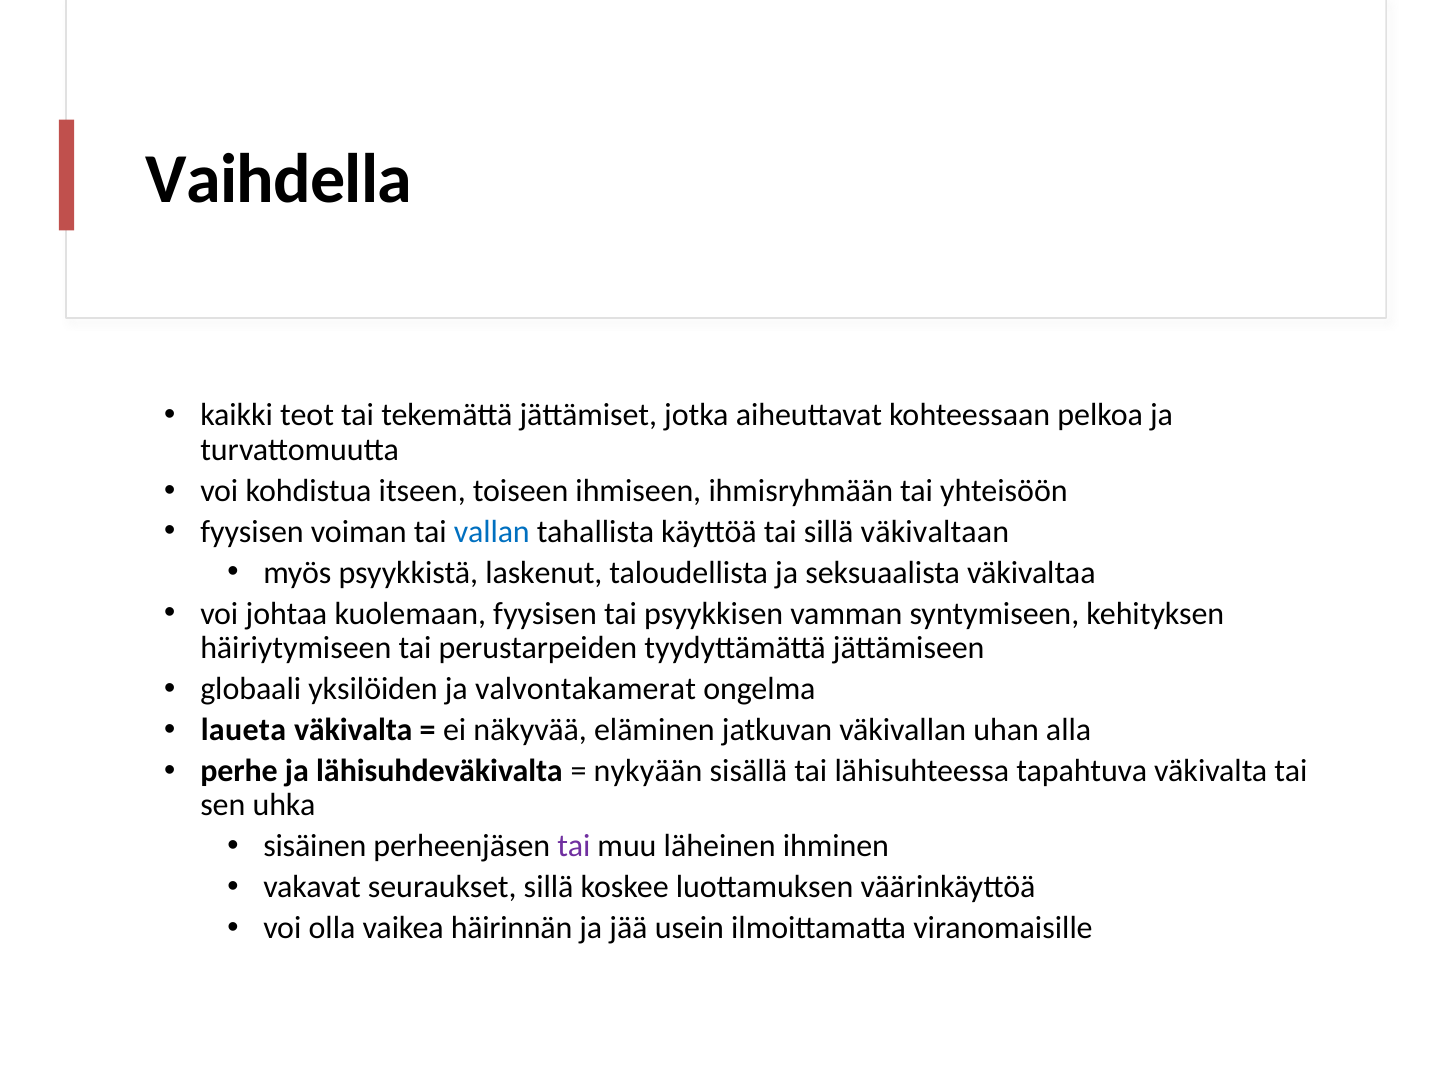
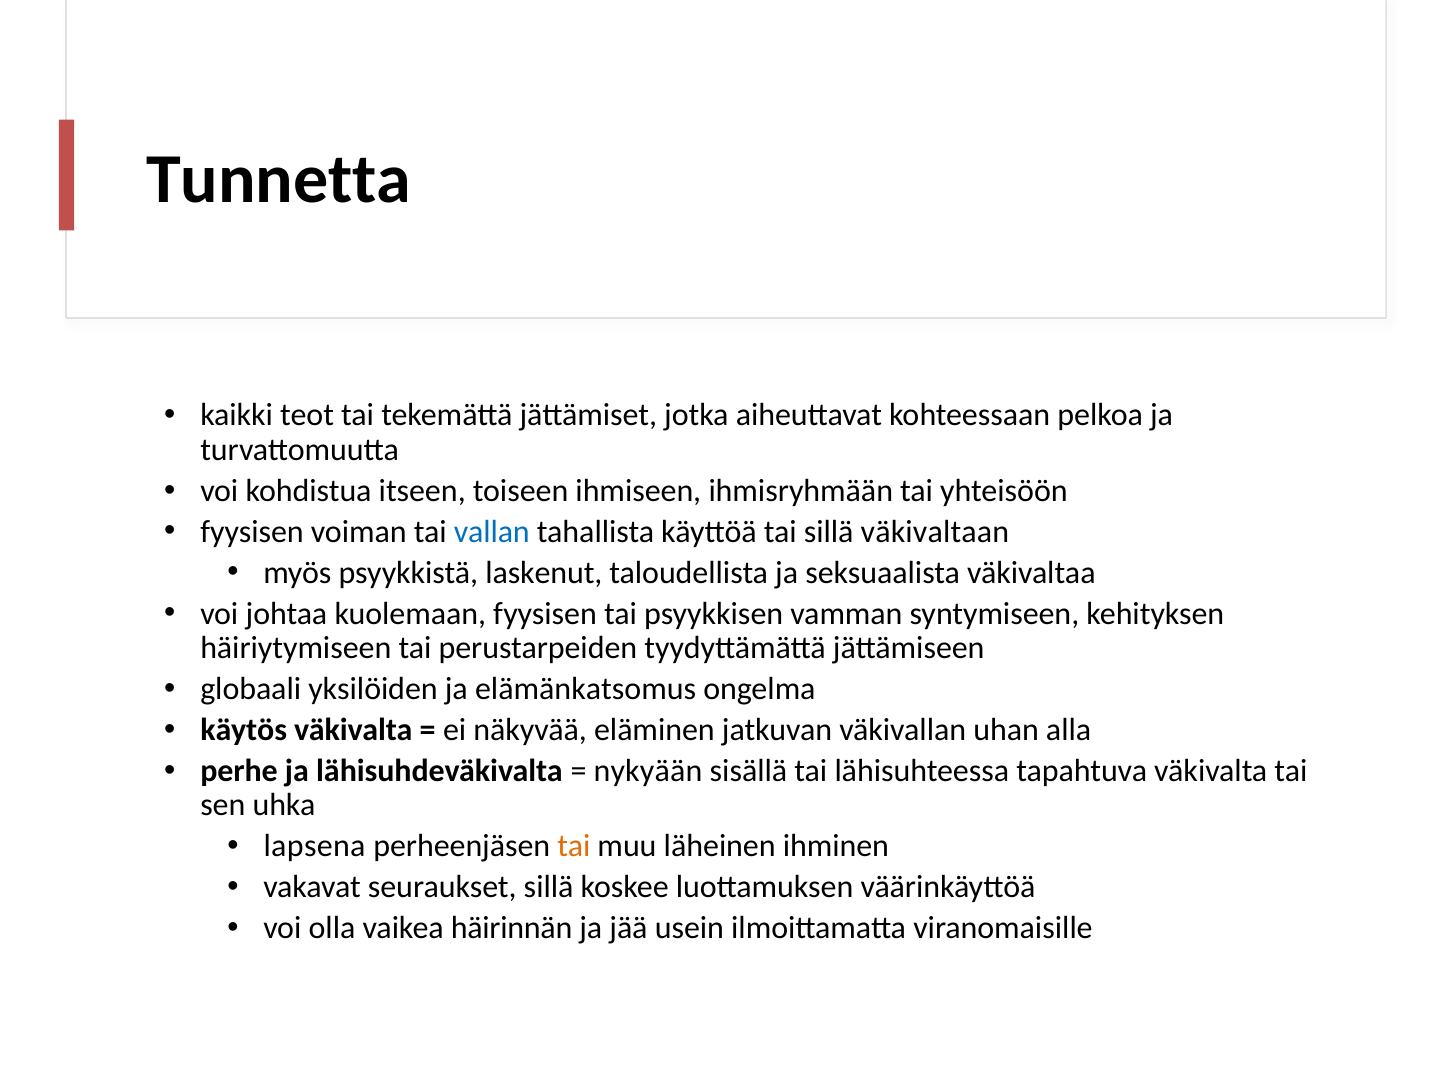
Vaihdella: Vaihdella -> Tunnetta (279, 179)
valvontakamerat: valvontakamerat -> elämänkatsomus (586, 689)
laueta: laueta -> käytös (244, 730)
sisäinen: sisäinen -> lapsena (315, 846)
tai colour: purple -> orange (574, 846)
